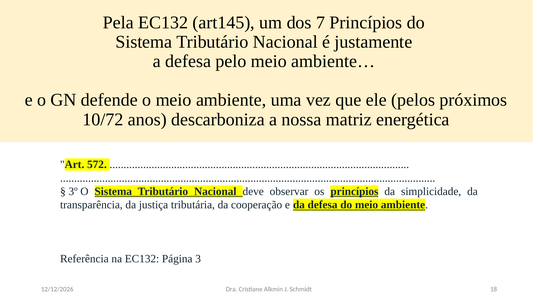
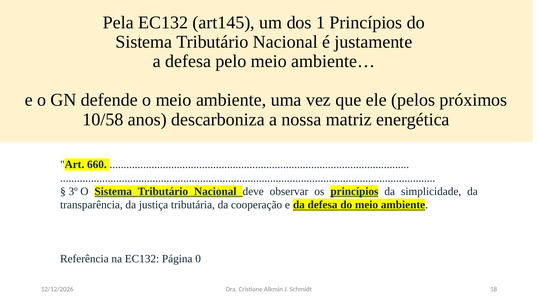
7: 7 -> 1 (321, 22)
10/72: 10/72 -> 10/58 (103, 119)
572: 572 -> 660 (97, 164)
3: 3 -> 0 (198, 259)
